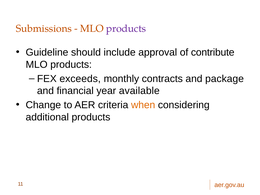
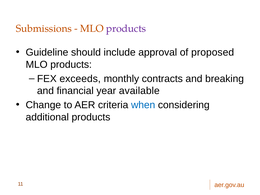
contribute: contribute -> proposed (213, 52)
package: package -> breaking (225, 79)
when colour: orange -> blue (143, 105)
